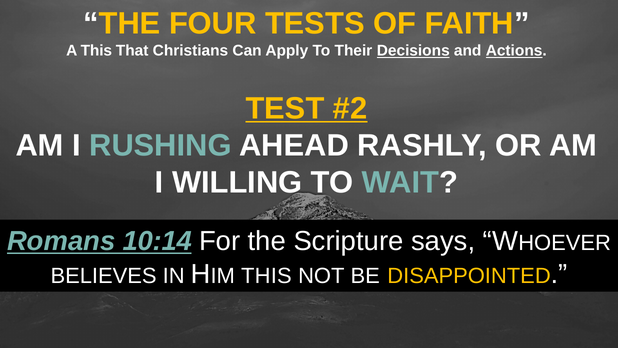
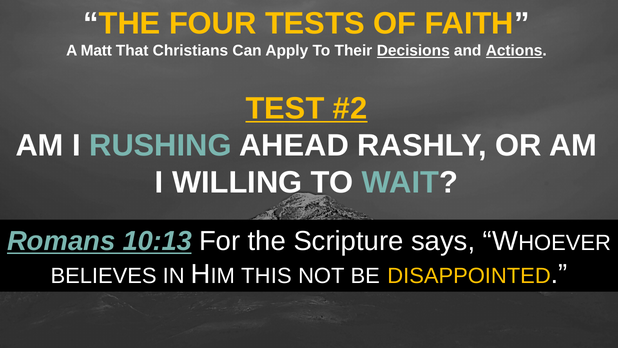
A This: This -> Matt (96, 50)
10:14: 10:14 -> 10:13 (157, 241)
